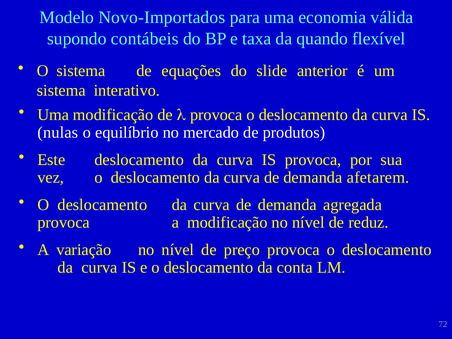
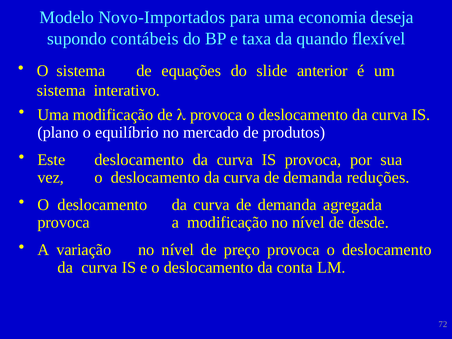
válida: válida -> deseja (392, 18)
nulas: nulas -> plano (58, 132)
afetarem: afetarem -> reduções (378, 177)
reduz: reduz -> desde (369, 222)
